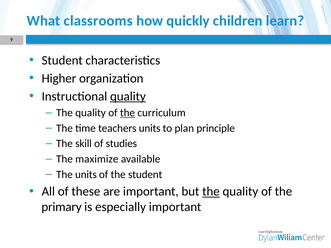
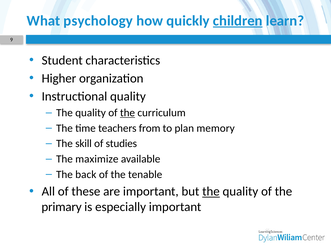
classrooms: classrooms -> psychology (98, 21)
children underline: none -> present (238, 21)
quality underline: present -> none (128, 96)
teachers units: units -> from (150, 128)
principle: principle -> memory (216, 128)
The units: units -> back (86, 175)
the student: student -> tenable (145, 175)
